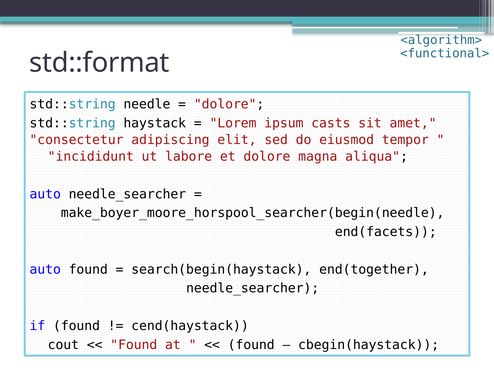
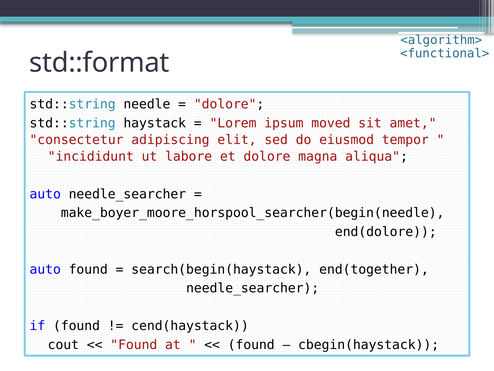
casts: casts -> moved (331, 123)
end(facets: end(facets -> end(dolore (386, 232)
